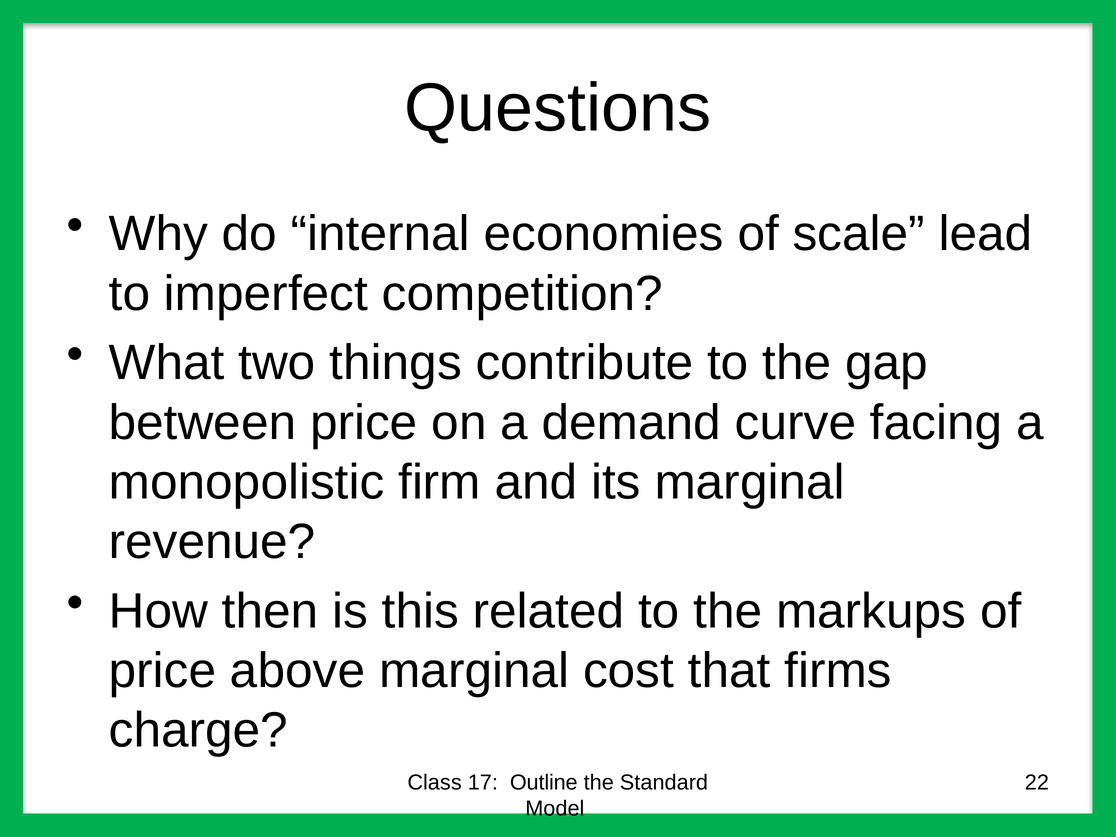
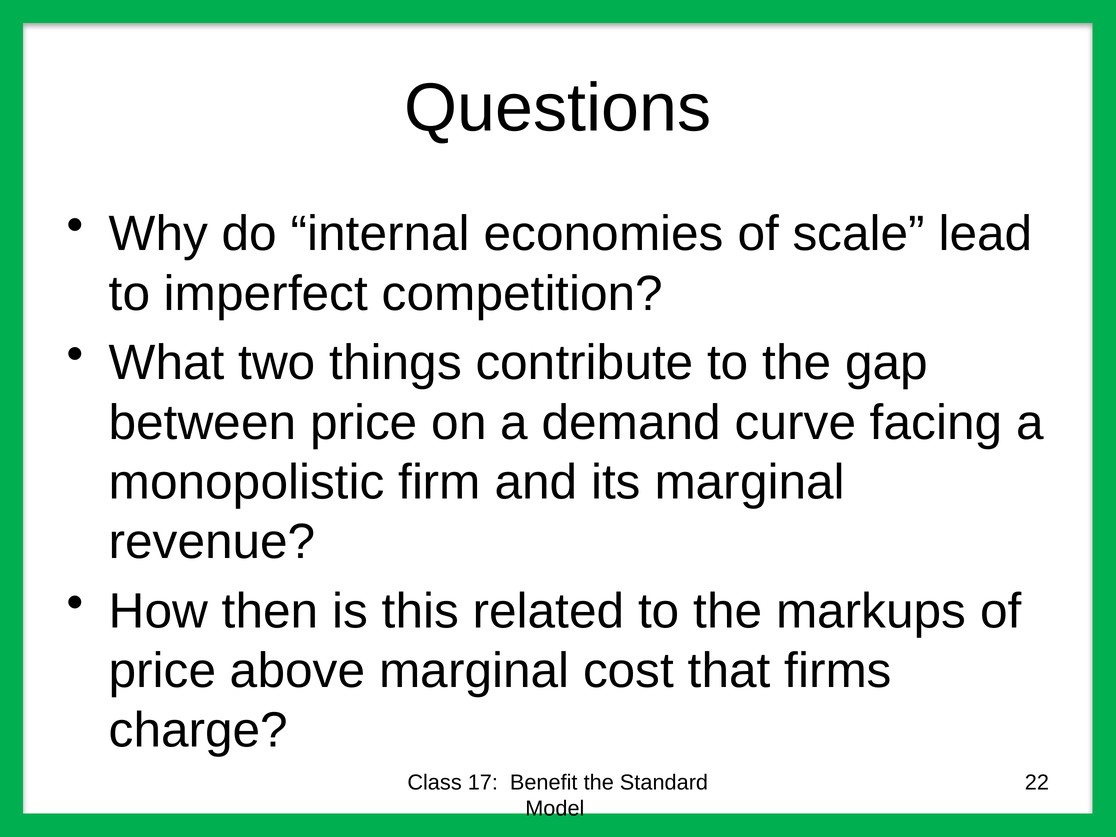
Outline: Outline -> Benefit (544, 782)
